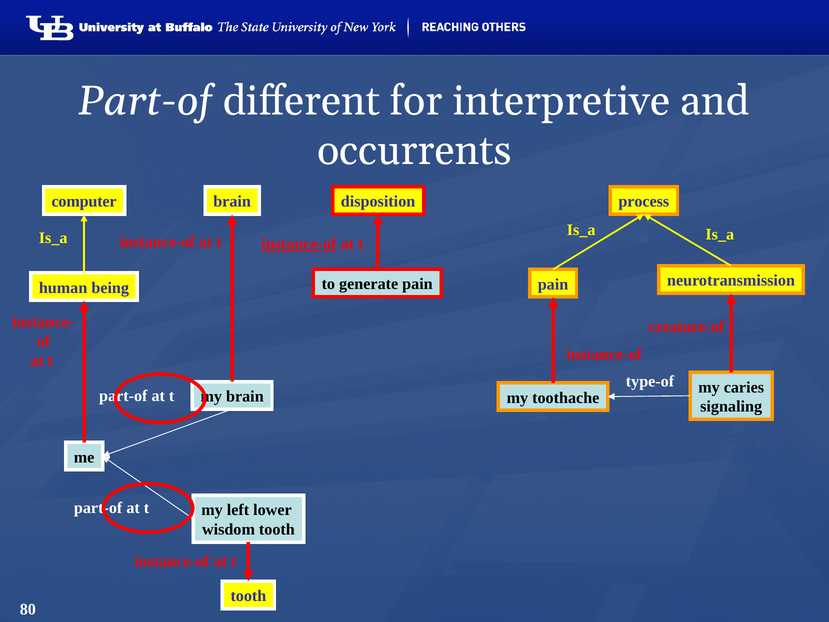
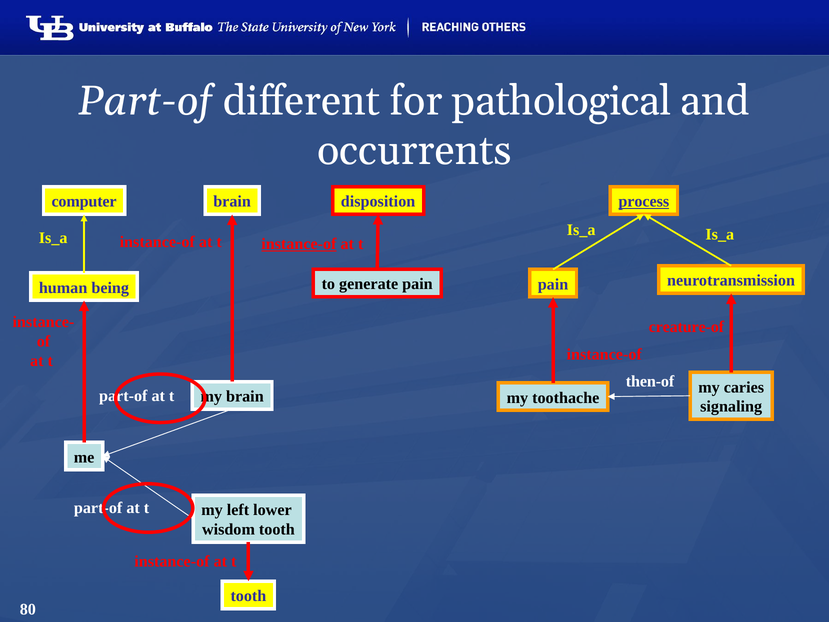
interpretive: interpretive -> pathological (562, 101)
process underline: none -> present (644, 201)
type-of: type-of -> then-of (650, 381)
